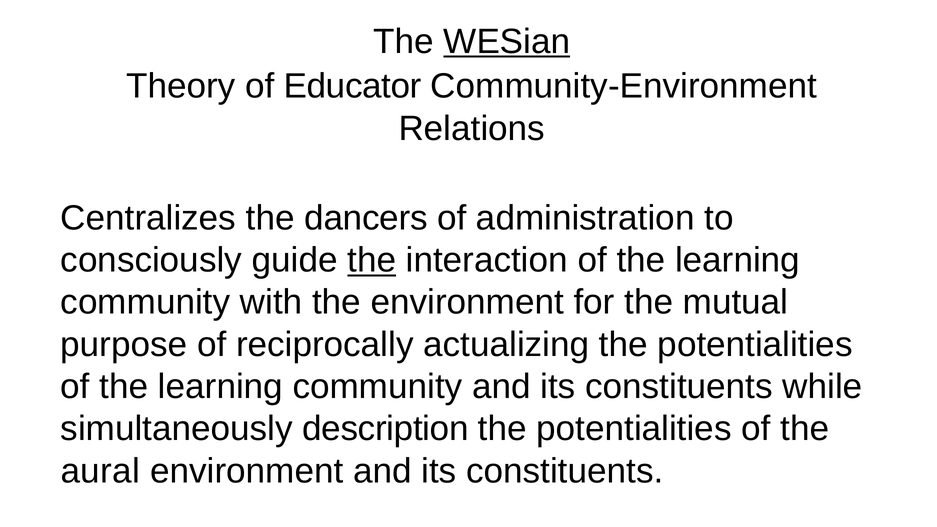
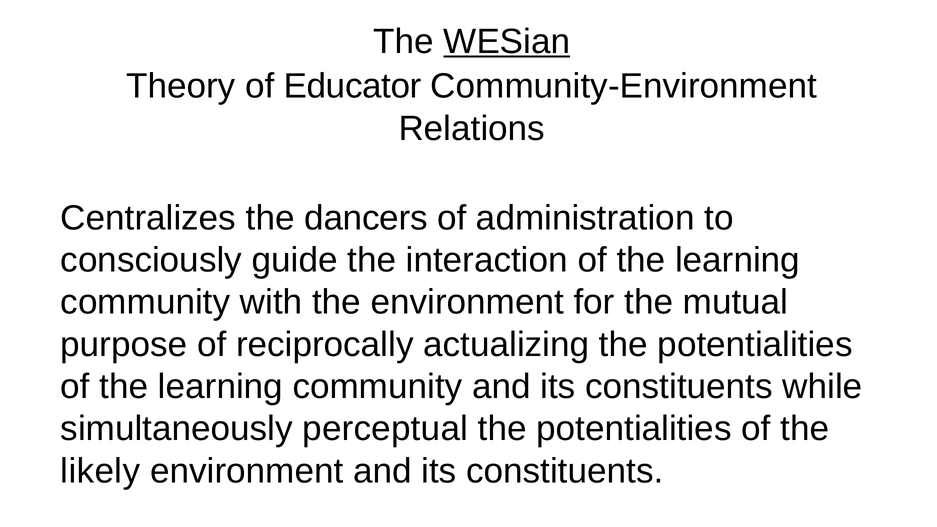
the underline: present -> none (372, 260)
description: description -> perceptual (385, 429)
aural: aural -> likely (100, 471)
